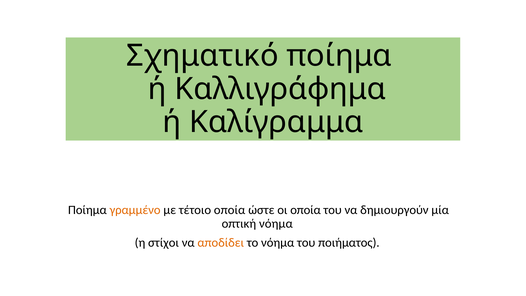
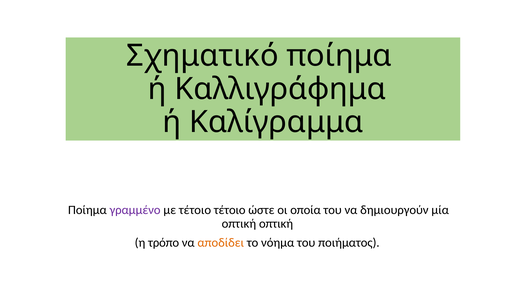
γραμμένο colour: orange -> purple (135, 210)
τέτοιο οποία: οποία -> τέτοιο (230, 210)
οπτική νόημα: νόημα -> οπτική (276, 224)
στίχοι: στίχοι -> τρόπο (164, 243)
